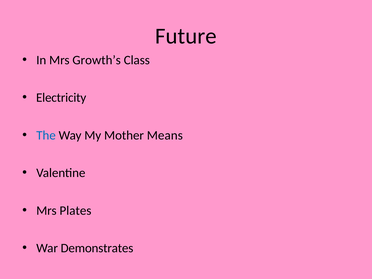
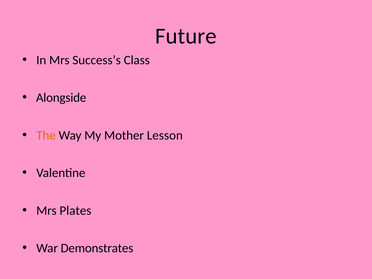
Growth’s: Growth’s -> Success’s (97, 60)
Electricity: Electricity -> Alongside (61, 98)
The colour: blue -> orange (46, 135)
Means: Means -> Lesson (165, 135)
